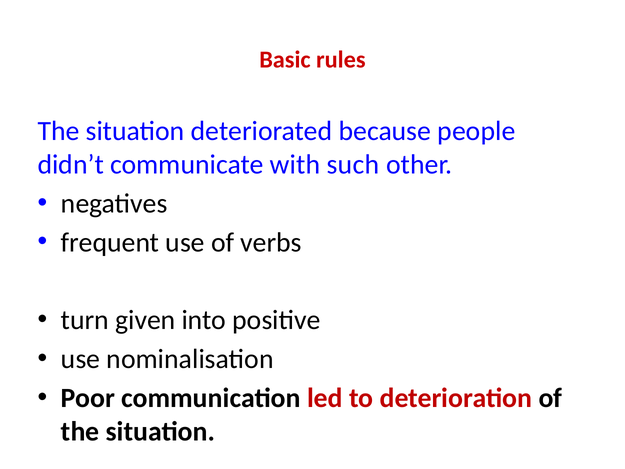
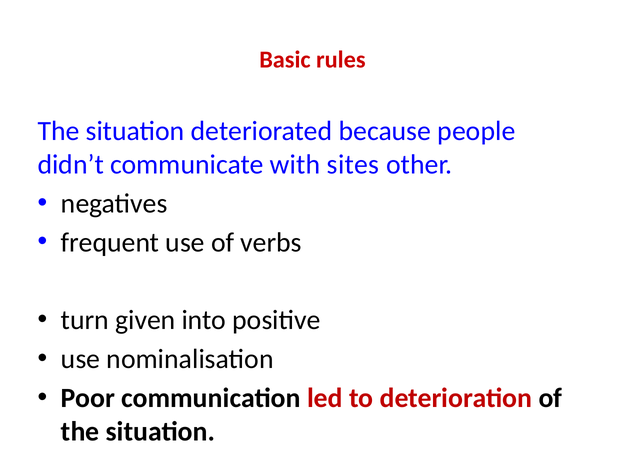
such: such -> sites (353, 164)
